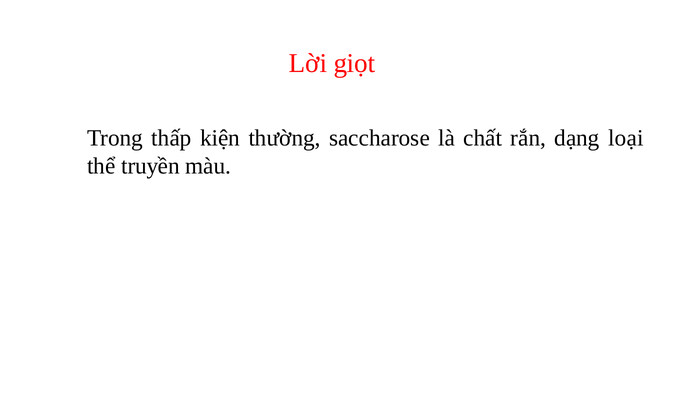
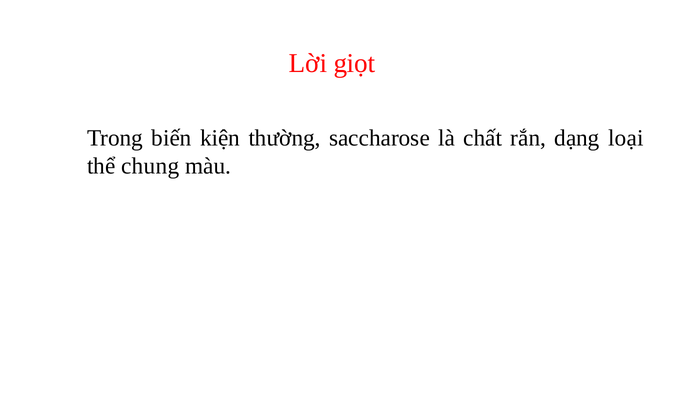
thấp: thấp -> biến (172, 138)
truyền: truyền -> chung (150, 166)
